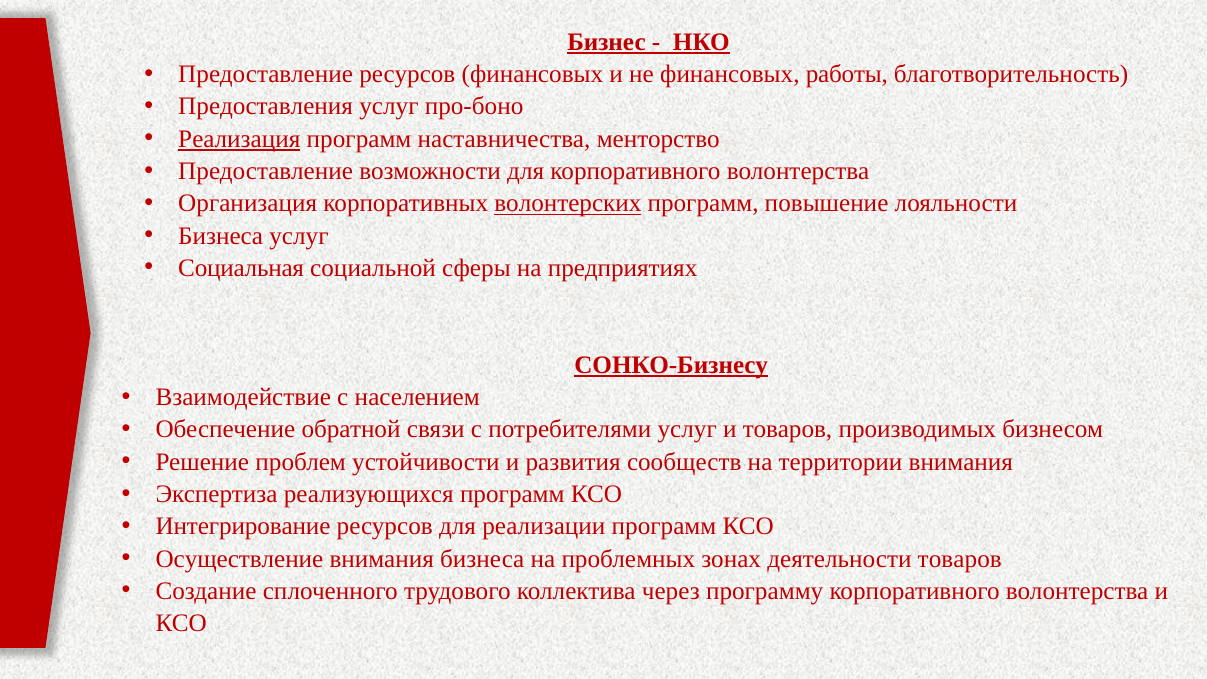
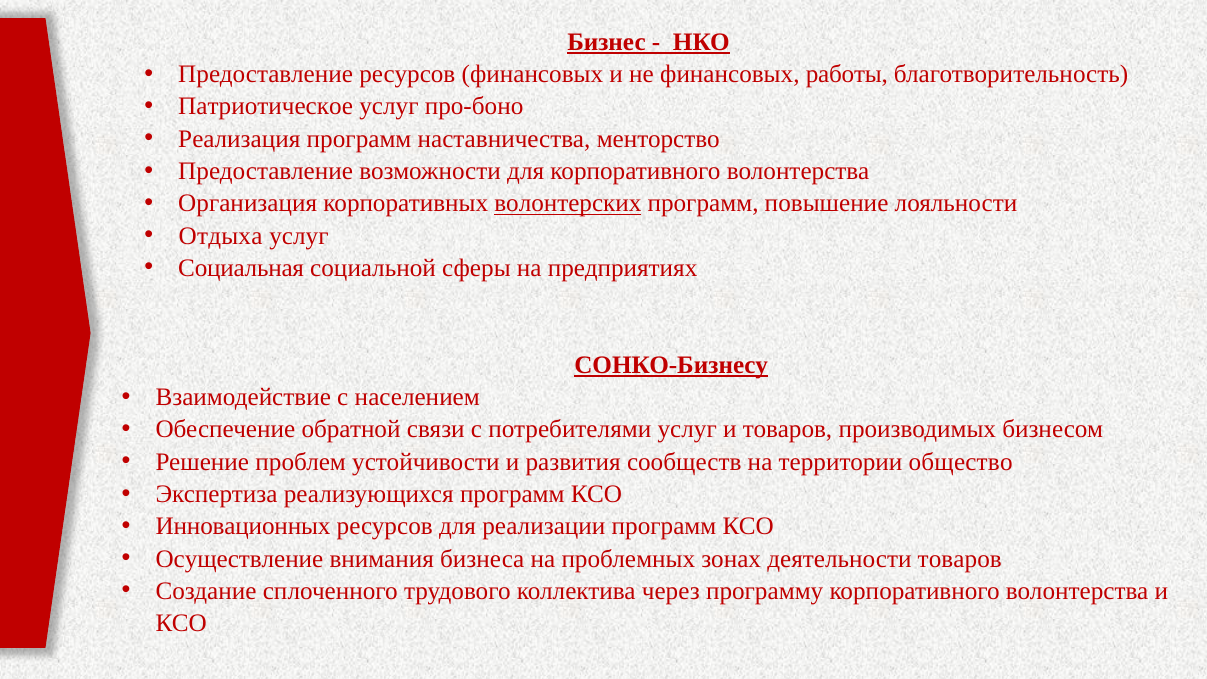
Предоставления: Предоставления -> Патриотическое (266, 107)
Реализация underline: present -> none (239, 139)
Бизнеса: Бизнеса -> Отдыха (221, 236)
территории внимания: внимания -> общество (961, 462)
Интегрирование: Интегрирование -> Инновационных (243, 527)
